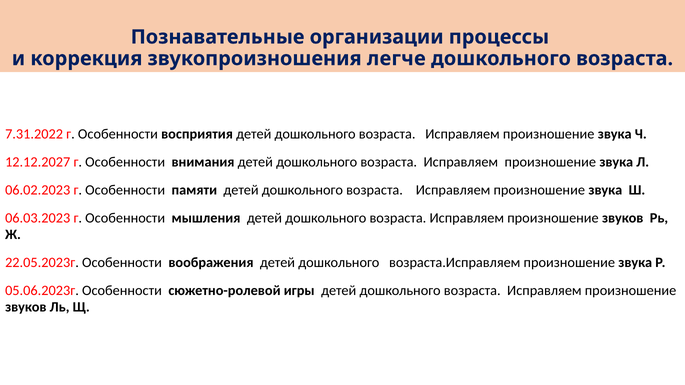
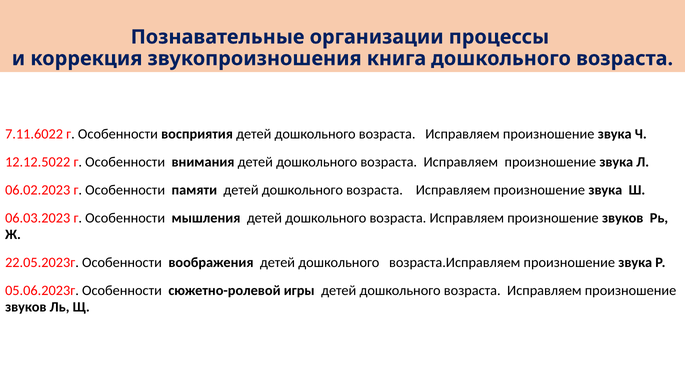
легче: легче -> книга (396, 59)
7.31.2022: 7.31.2022 -> 7.11.6022 (34, 134)
12.12.2027: 12.12.2027 -> 12.12.5022 (38, 162)
